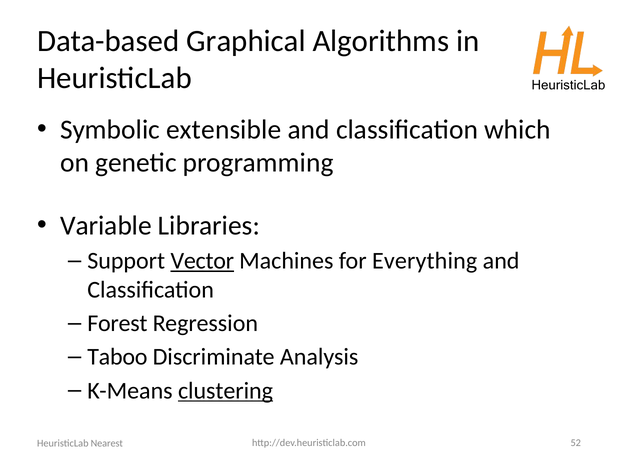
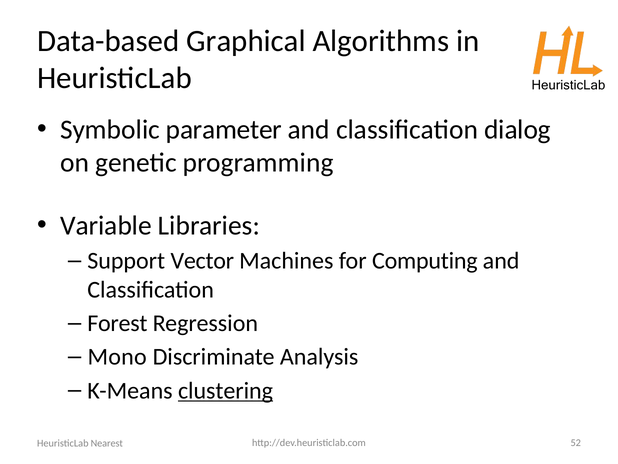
extensible: extensible -> parameter (224, 130)
which: which -> dialog (517, 130)
Vector underline: present -> none (202, 261)
Everything: Everything -> Computing (425, 261)
Taboo: Taboo -> Mono (117, 357)
